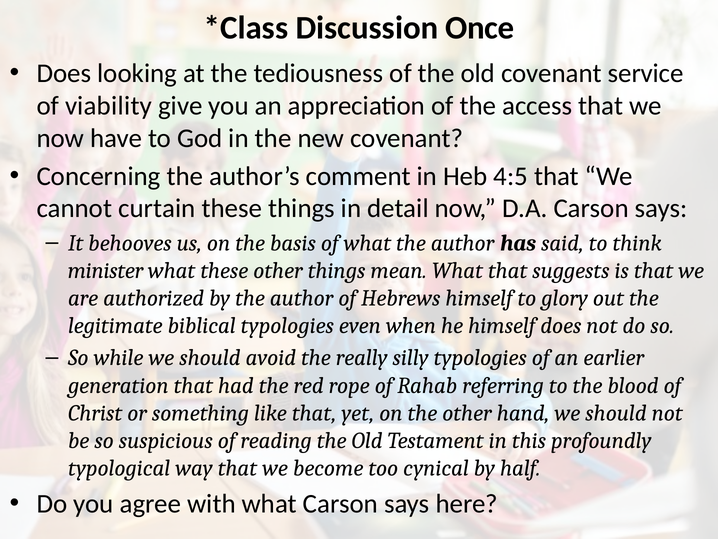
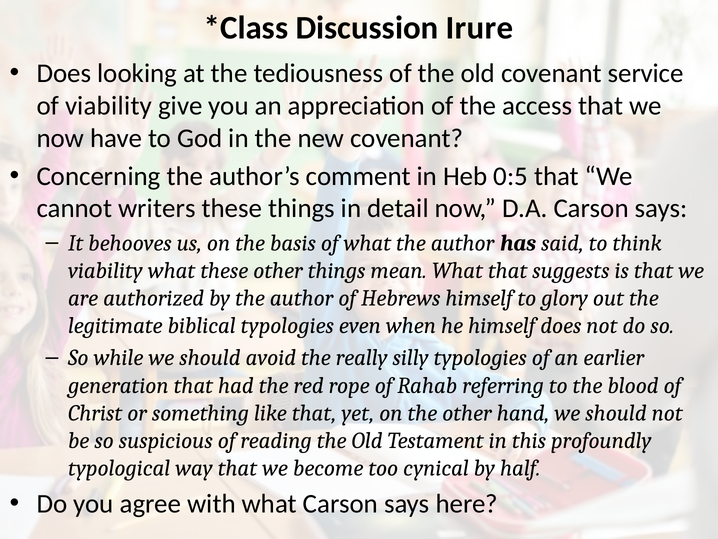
Once: Once -> Irure (480, 28)
4:5: 4:5 -> 0:5 (511, 176)
curtain: curtain -> writers (157, 208)
minister: minister -> viability (105, 270)
